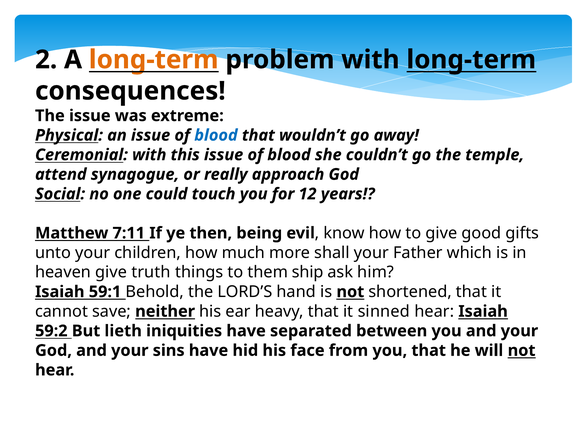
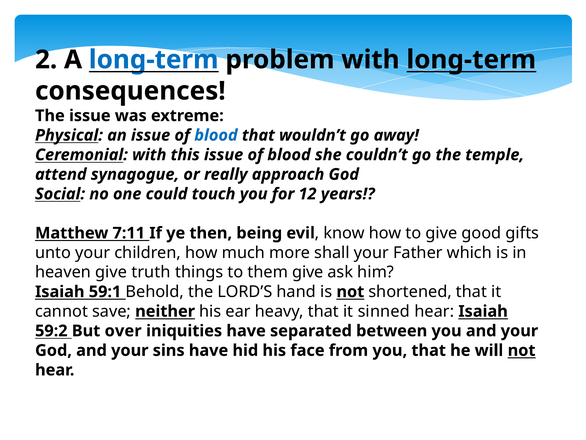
long-term colour: orange -> blue (154, 60)
them ship: ship -> give (308, 272)
lieth: lieth -> over (123, 331)
